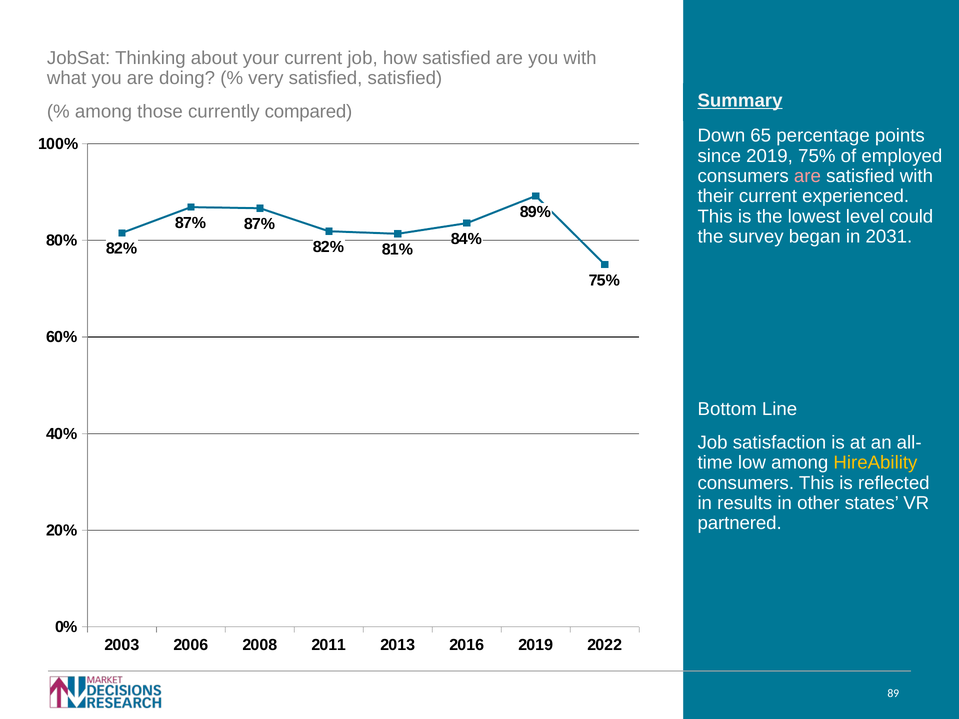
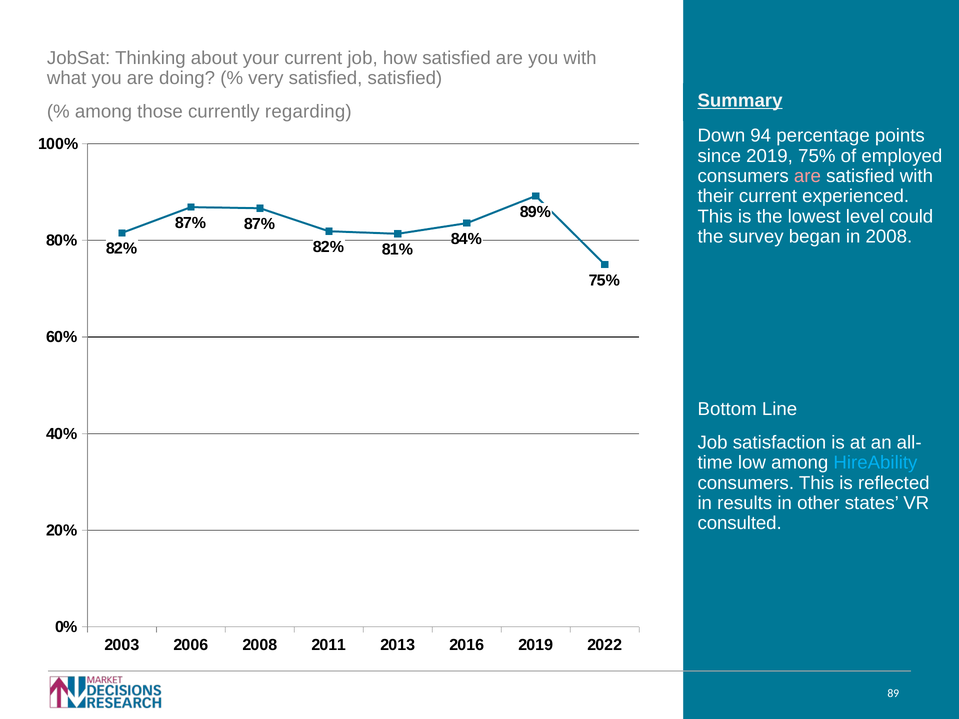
compared: compared -> regarding (308, 112)
65: 65 -> 94 (761, 136)
in 2031: 2031 -> 2008 (889, 237)
HireAbility colour: yellow -> light blue (875, 463)
partnered: partnered -> consulted (740, 523)
